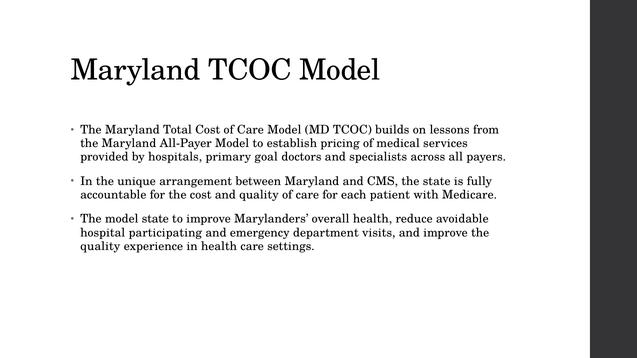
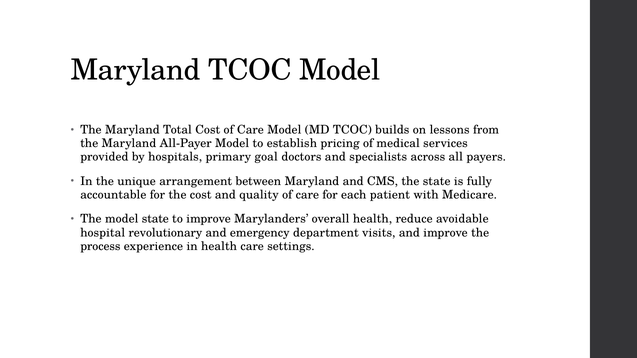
participating: participating -> revolutionary (165, 233)
quality: quality -> process (100, 246)
